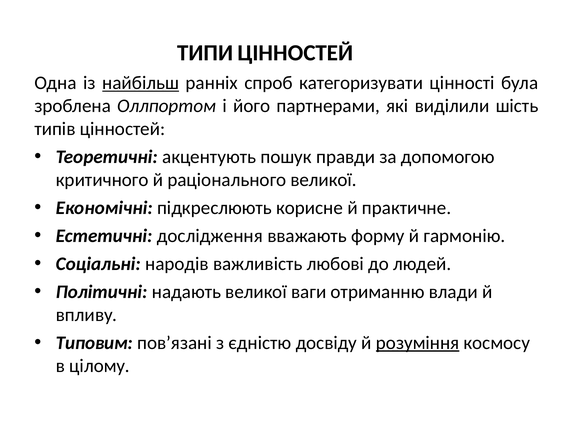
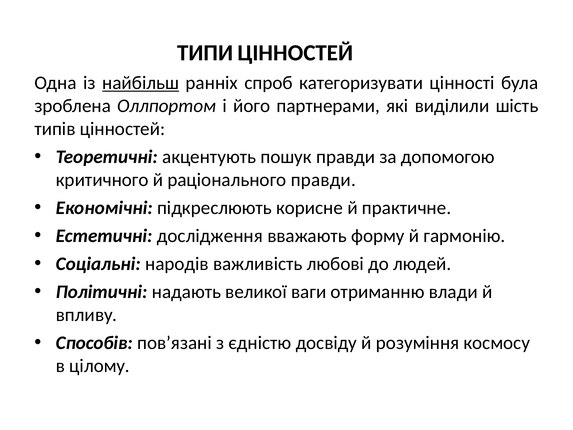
раціонального великої: великої -> правди (323, 180)
Типовим: Типовим -> Способів (94, 343)
розуміння underline: present -> none (418, 343)
